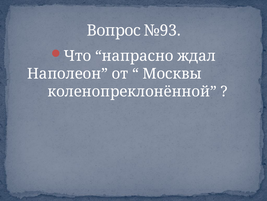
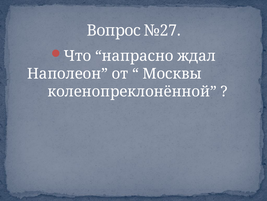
№93: №93 -> №27 (162, 30)
